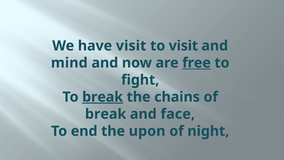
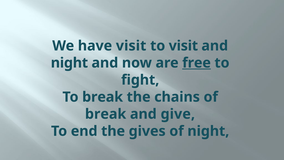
mind: mind -> night (69, 63)
break underline: present -> none (103, 97)
face: face -> give (178, 114)
upon: upon -> gives (147, 131)
